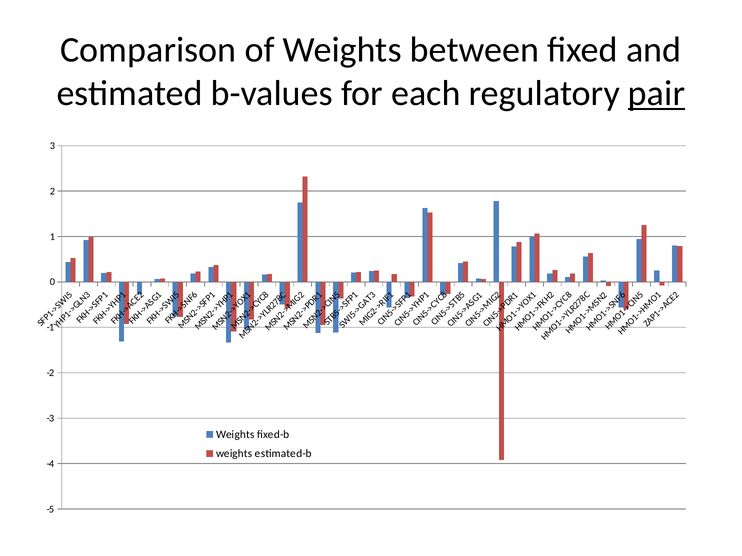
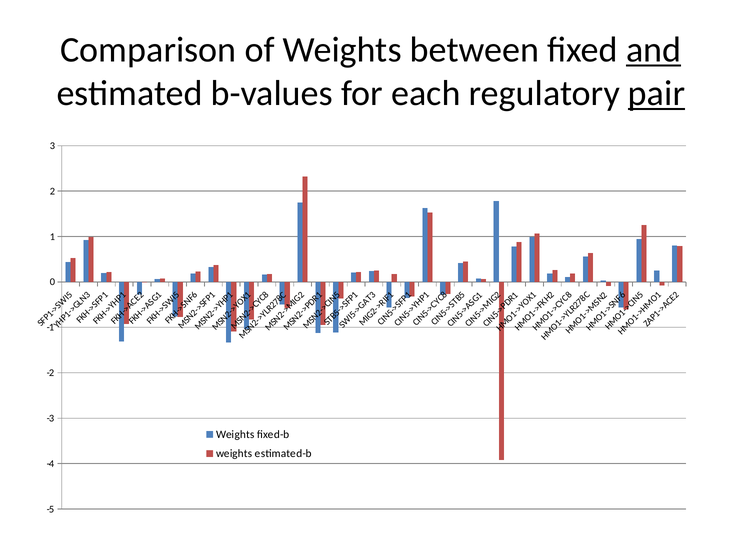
and underline: none -> present (654, 50)
